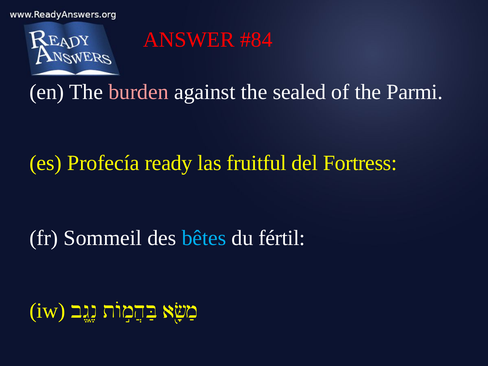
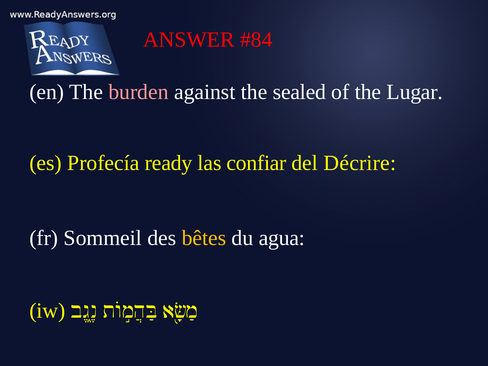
Parmi: Parmi -> Lugar (415, 92)
fruitful: fruitful -> confiar (257, 163)
Fortress: Fortress -> Décrire (360, 163)
bêtes colour: light blue -> yellow (204, 238)
fértil: fértil -> agua (282, 238)
